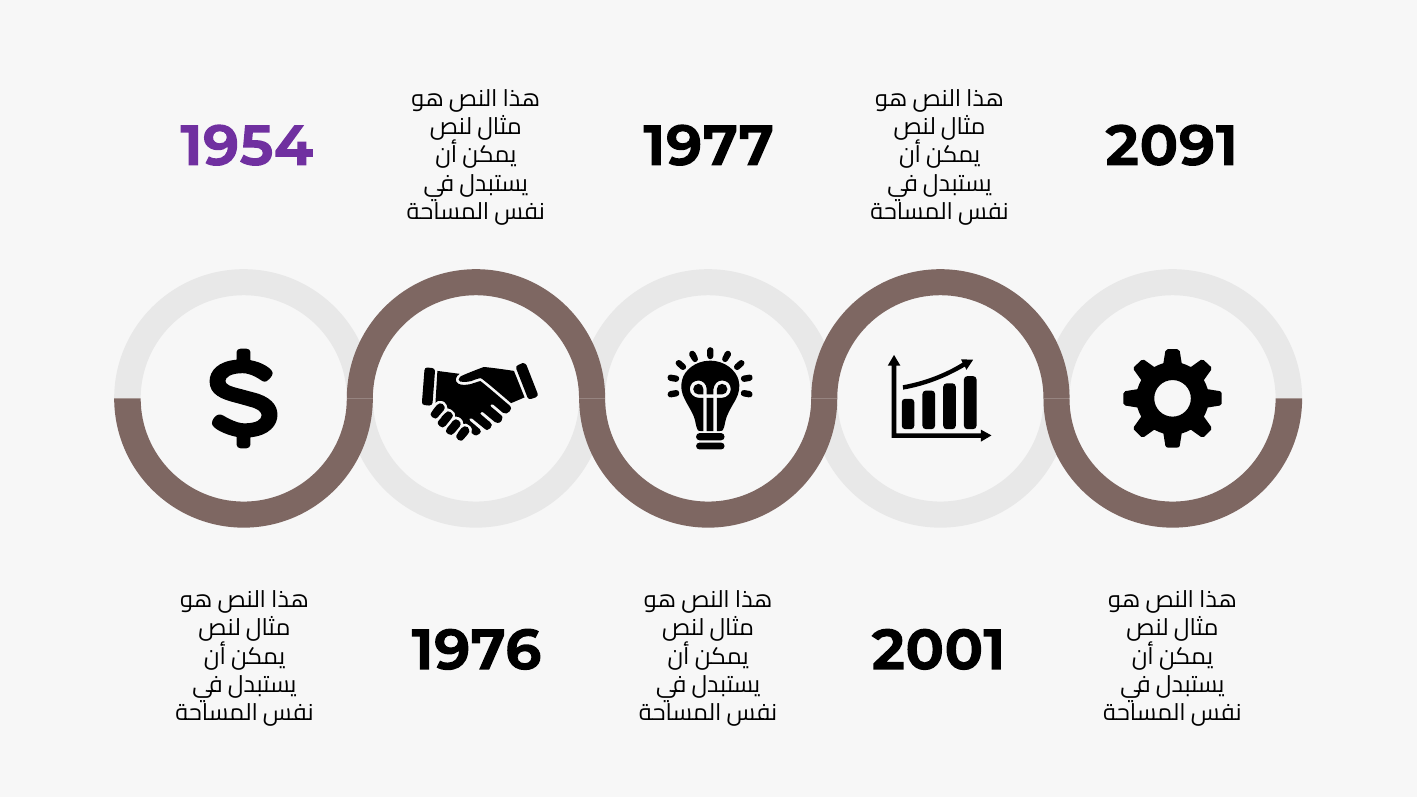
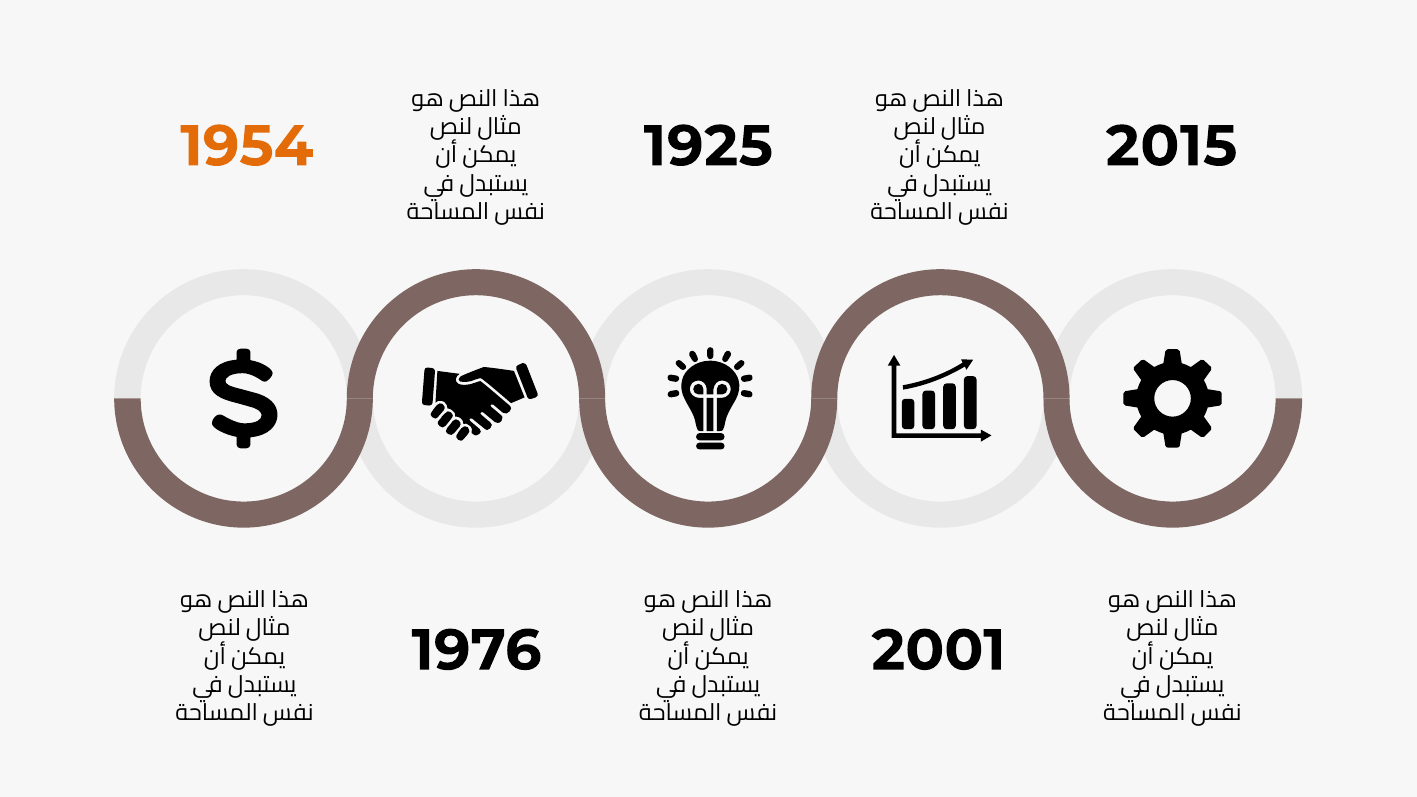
1954 colour: purple -> orange (247, 146)
1977: 1977 -> 1925 (708, 146)
2091: 2091 -> 2015 (1172, 146)
